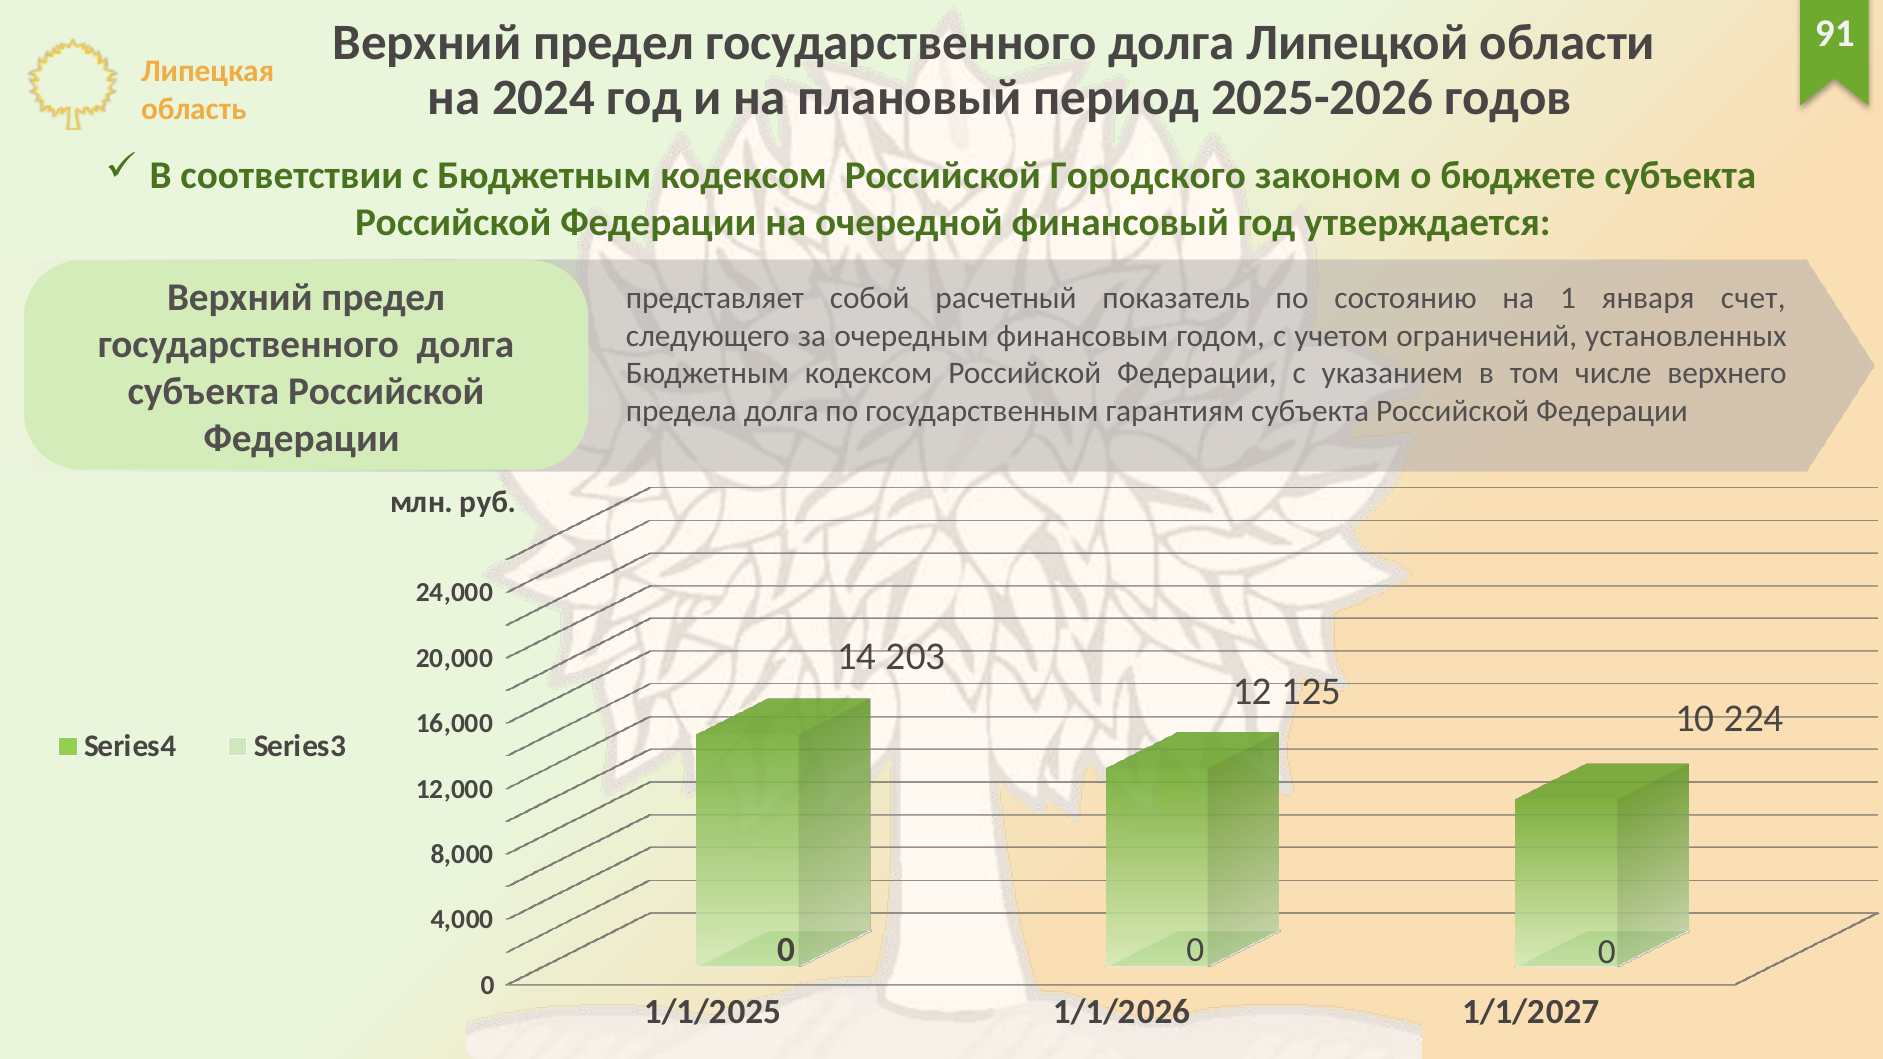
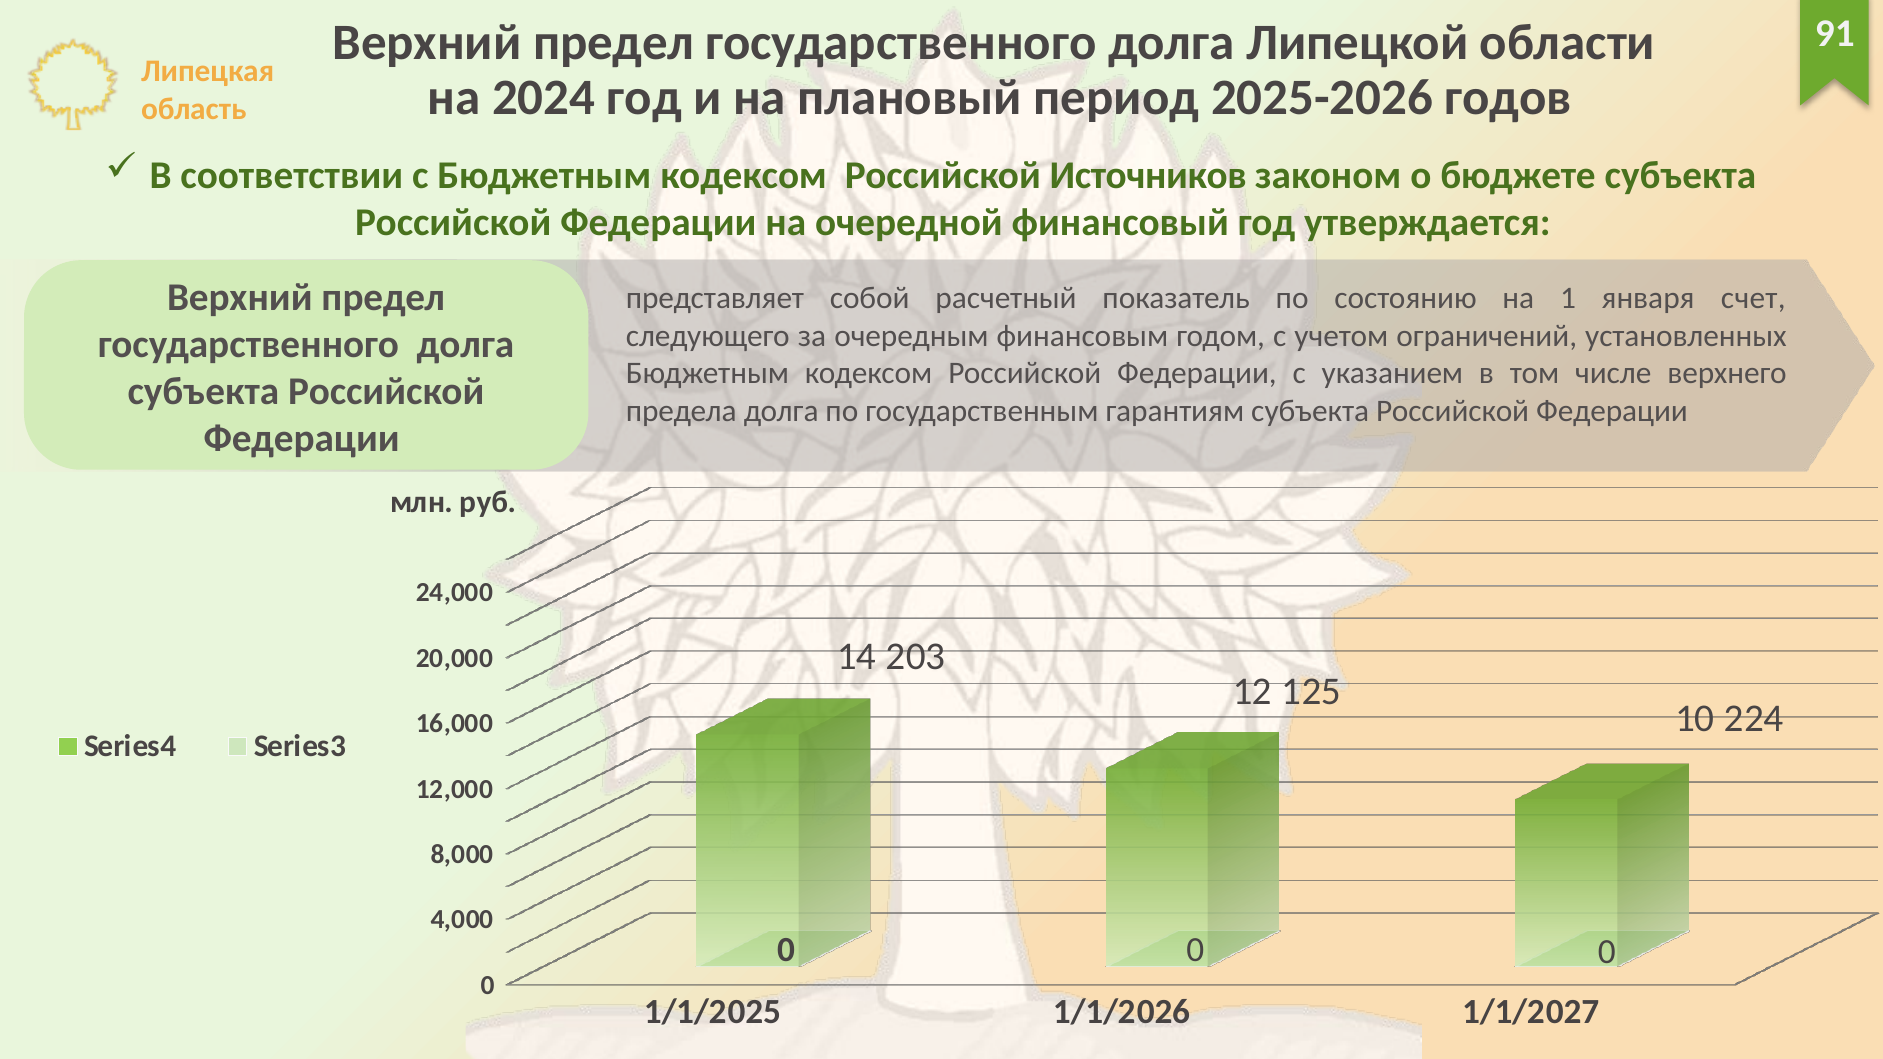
Городского: Городского -> Источников (1148, 176)
